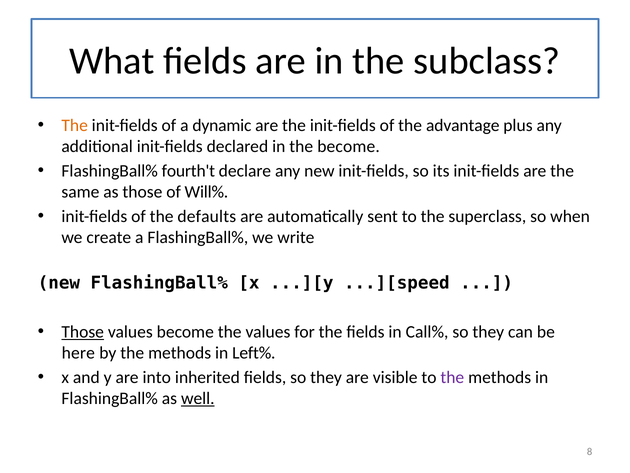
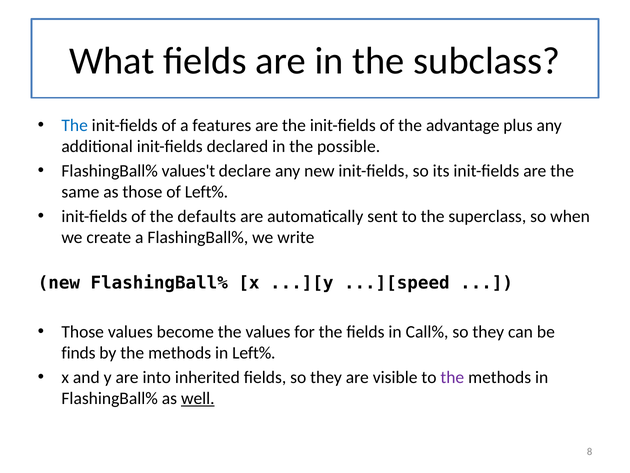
The colour: orange -> blue (75, 125)
dynamic: dynamic -> features (222, 125)
the become: become -> possible (349, 146)
fourth't: fourth't -> values't (188, 171)
of Will%: Will% -> Left% (206, 192)
Those underline: present -> none (83, 332)
here: here -> finds (78, 353)
